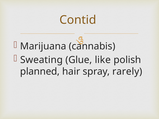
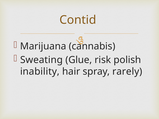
like: like -> risk (103, 60)
planned: planned -> inability (40, 72)
